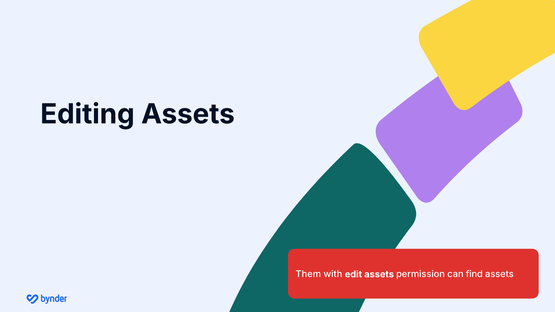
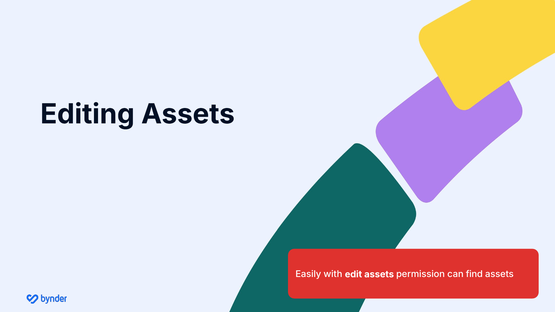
Them: Them -> Easily (308, 274)
